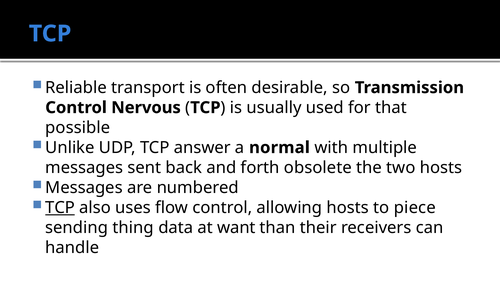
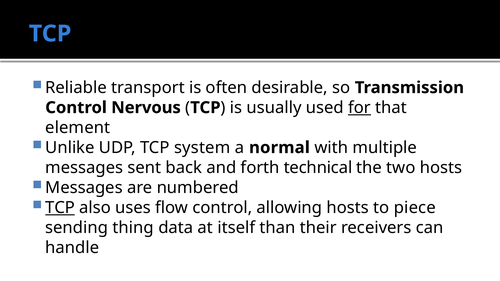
for underline: none -> present (359, 108)
possible: possible -> element (78, 128)
answer: answer -> system (202, 148)
obsolete: obsolete -> technical (318, 168)
want: want -> itself (236, 228)
